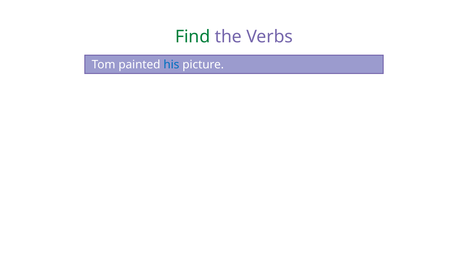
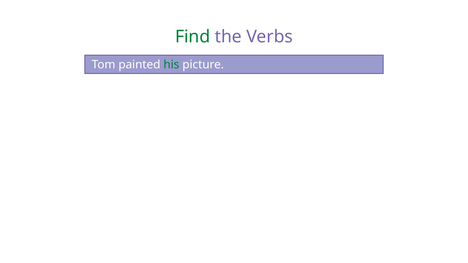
his colour: blue -> green (171, 65)
